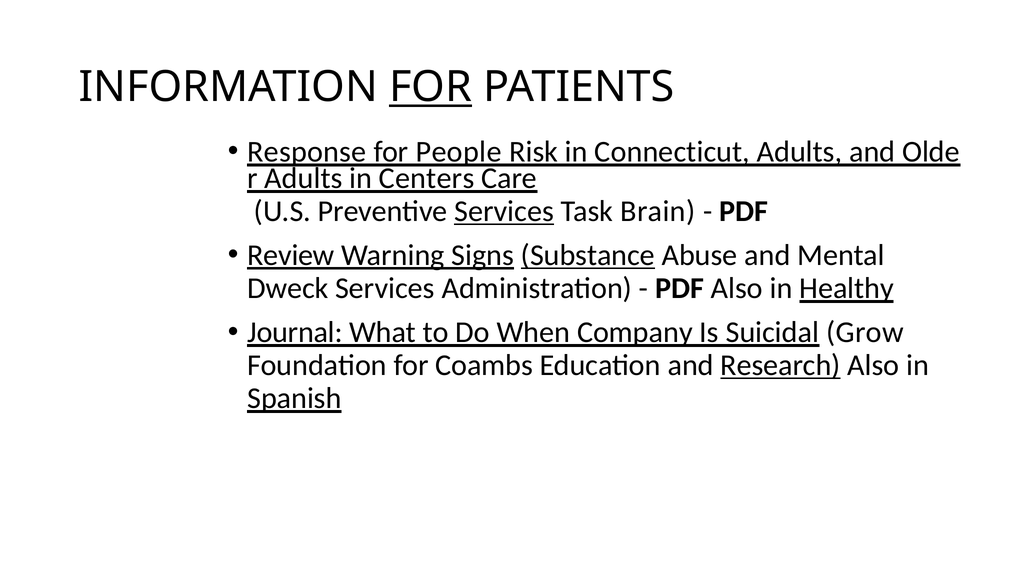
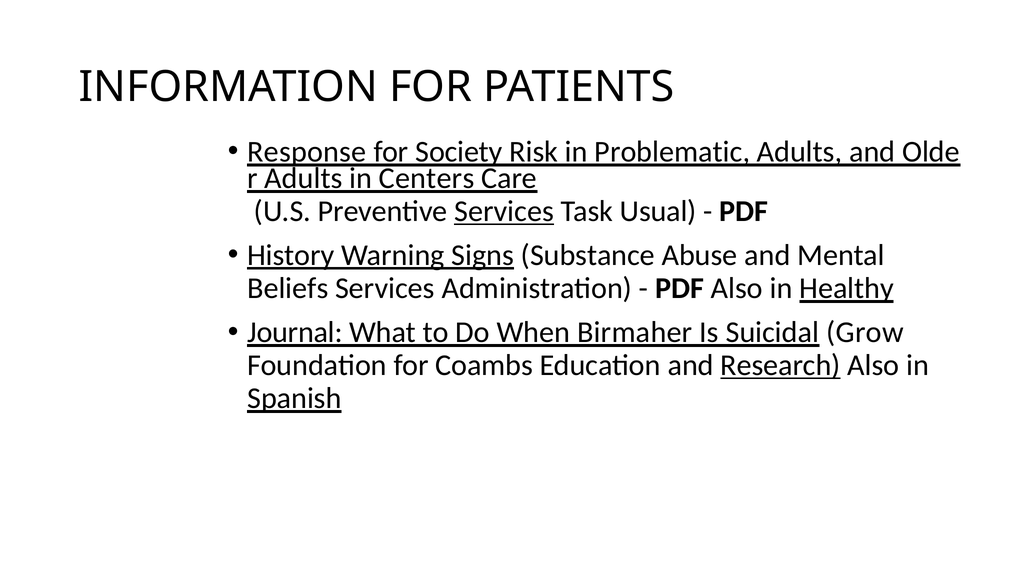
FOR underline: present -> none (430, 87)
People: People -> Society (459, 152)
Connecticut: Connecticut -> Problematic (672, 152)
Brain: Brain -> Usual (658, 211)
Review: Review -> History (291, 255)
Substance underline: present -> none (588, 255)
Dweck: Dweck -> Beliefs (288, 288)
Company: Company -> Birmaher (635, 332)
